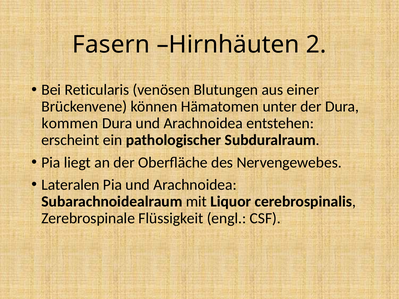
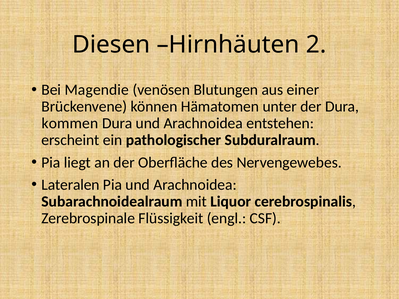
Fasern: Fasern -> Diesen (111, 45)
Reticularis: Reticularis -> Magendie (97, 90)
